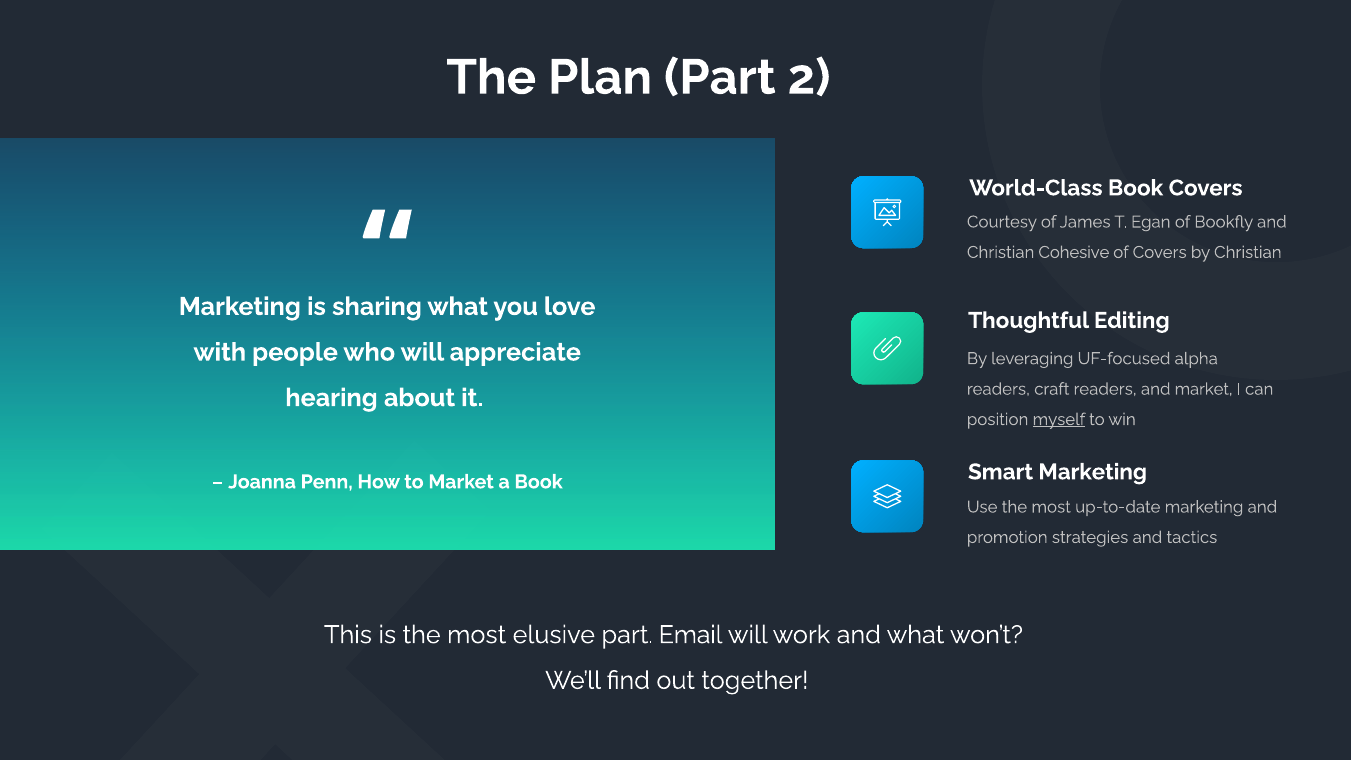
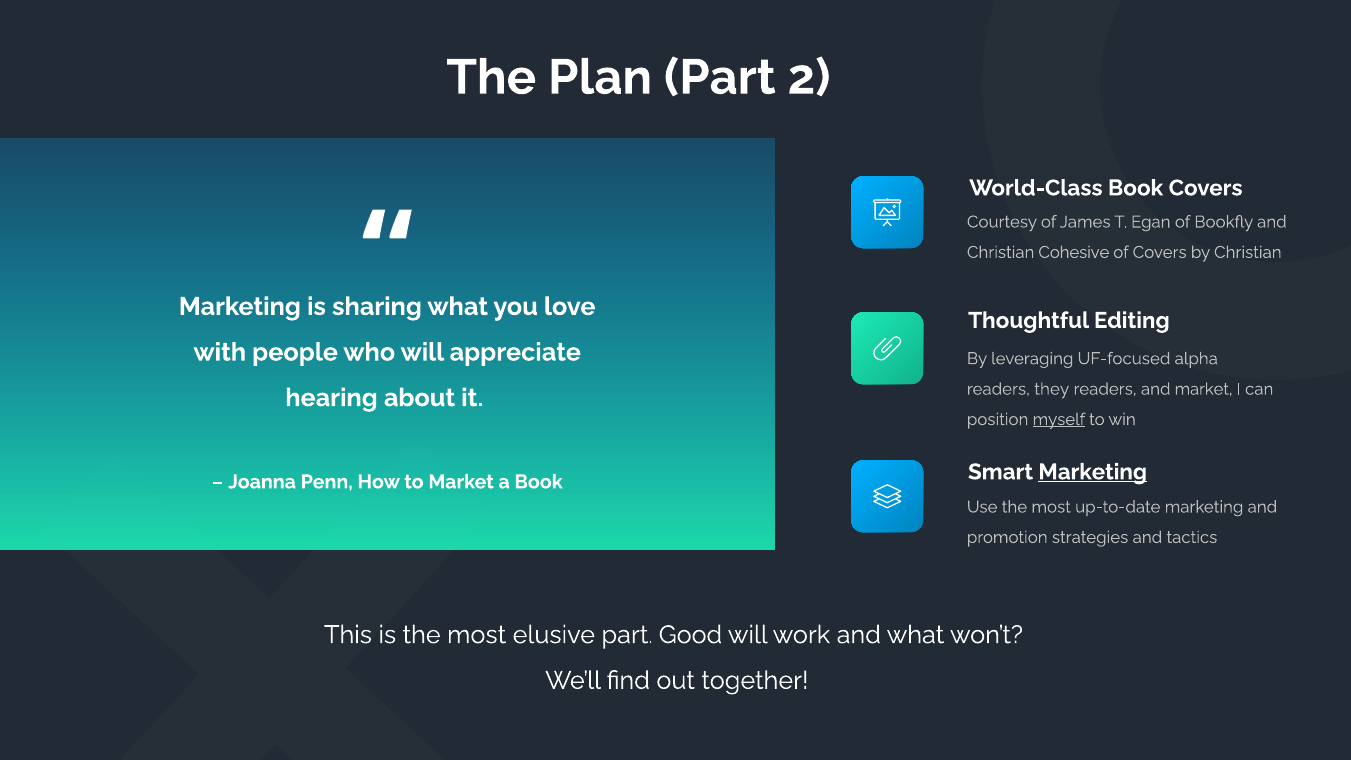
craft: craft -> they (1052, 389)
Marketing underline: none -> present (1093, 472)
Email: Email -> Good (690, 635)
